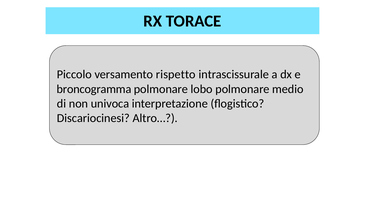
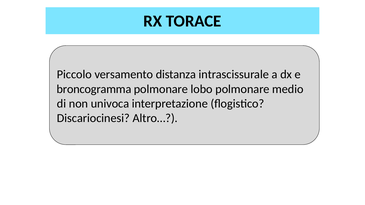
rispetto: rispetto -> distanza (176, 75)
